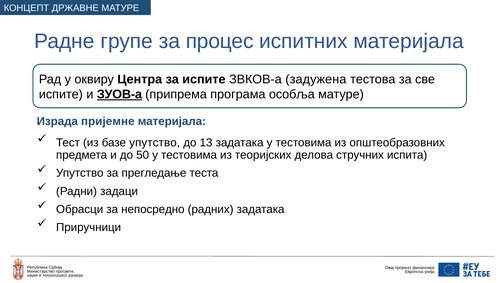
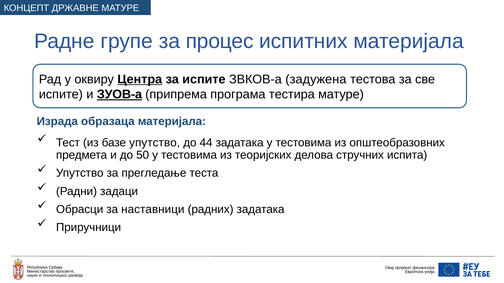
Центра underline: none -> present (140, 79)
особља: особља -> тестира (292, 95)
пријемне: пријемне -> образаца (108, 122)
13: 13 -> 44 (206, 143)
непосредно: непосредно -> наставници (153, 210)
